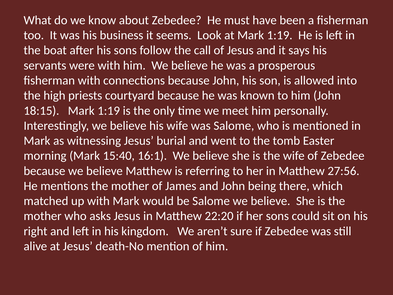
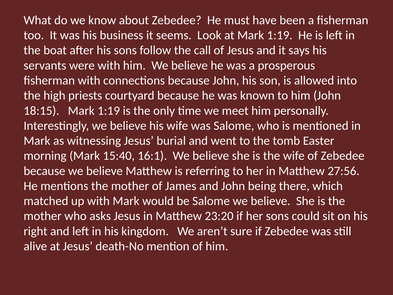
22:20: 22:20 -> 23:20 (219, 216)
